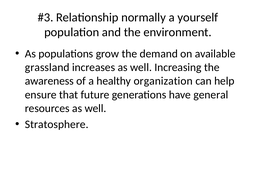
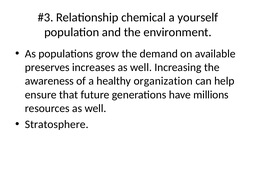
normally: normally -> chemical (144, 17)
grassland: grassland -> preserves (47, 67)
general: general -> millions (211, 95)
